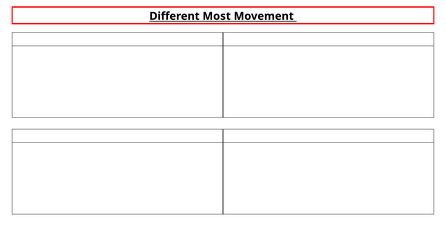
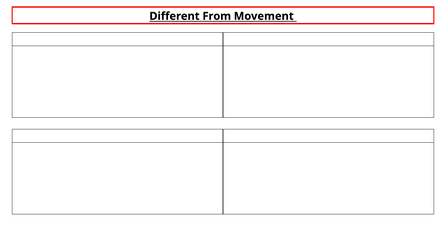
Most: Most -> From (217, 16)
